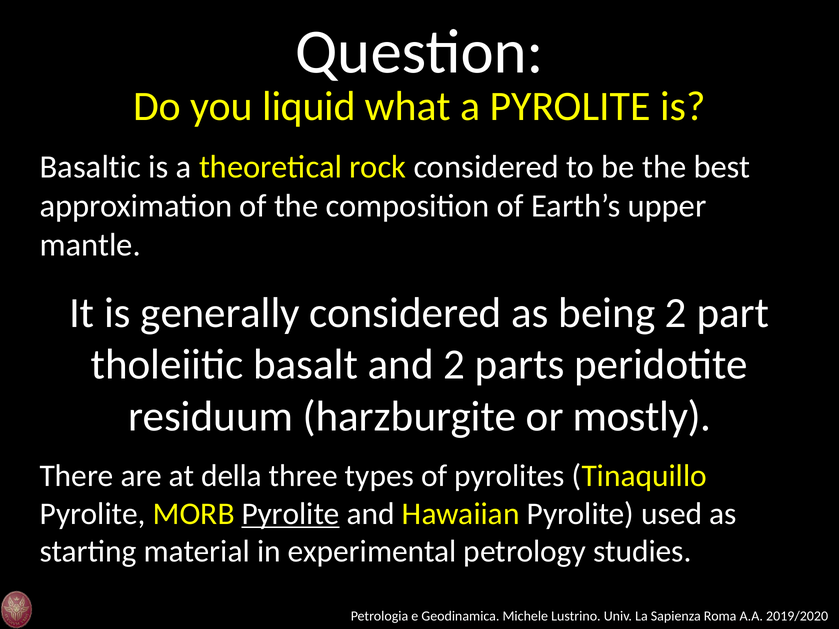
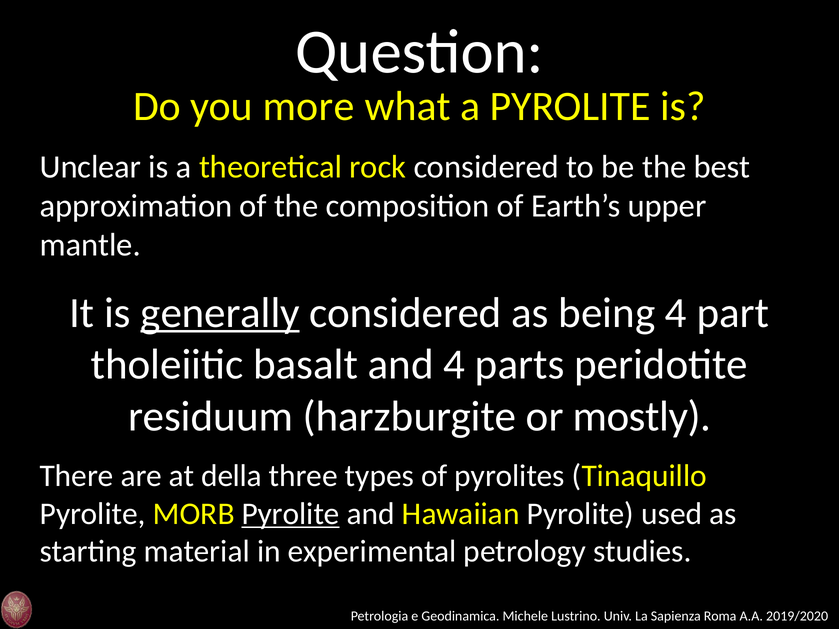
liquid: liquid -> more (309, 107)
Basaltic: Basaltic -> Unclear (91, 167)
generally underline: none -> present (220, 313)
being 2: 2 -> 4 (676, 313)
and 2: 2 -> 4 (454, 365)
